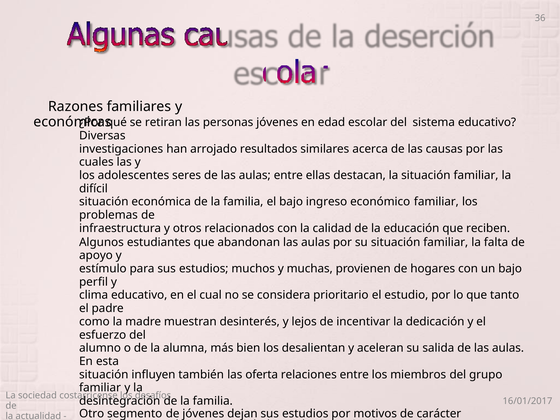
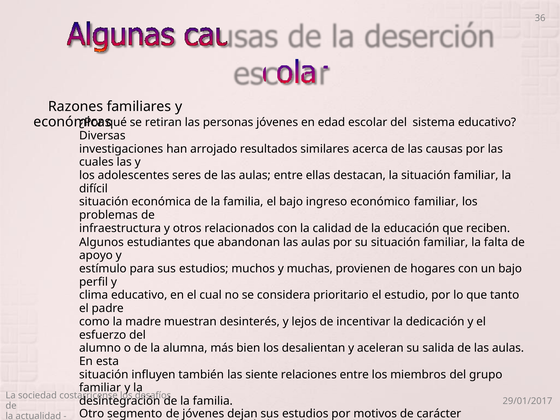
oferta: oferta -> siente (262, 375)
16/01/2017: 16/01/2017 -> 29/01/2017 (528, 401)
